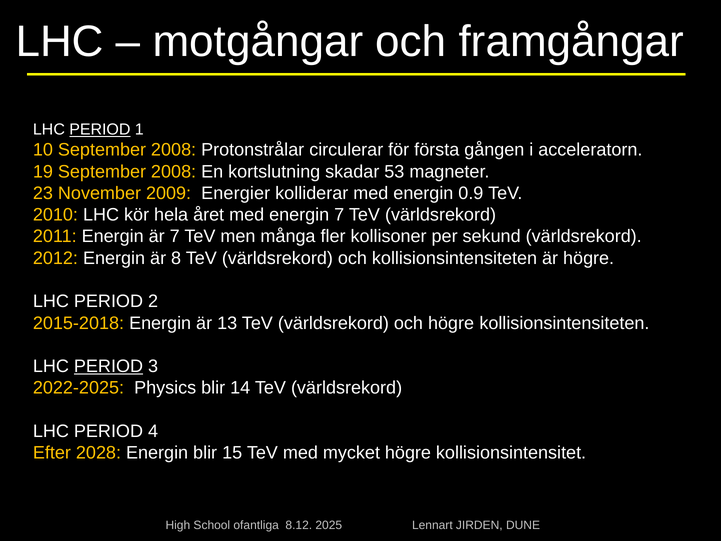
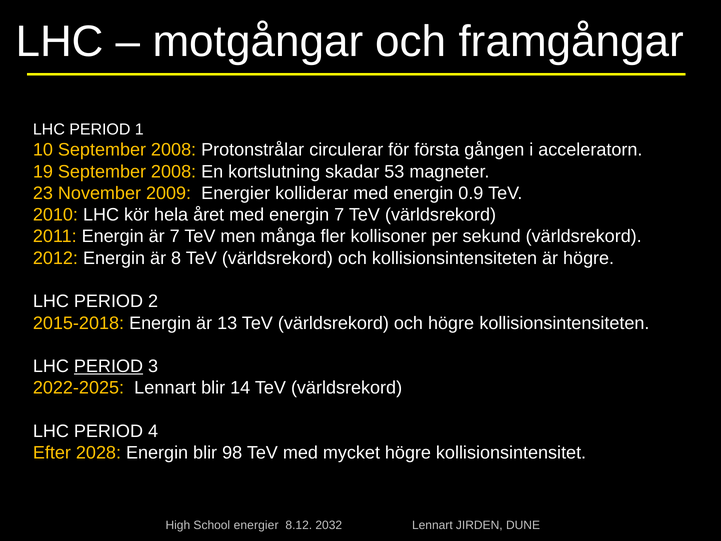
PERIOD underline: present -> none (100, 129)
2022-2025 Physics: Physics -> Lennart (165, 388)
15: 15 -> 98 (232, 453)
School ofantliga: ofantliga -> energier (256, 525)
2025: 2025 -> 2032 (329, 525)
